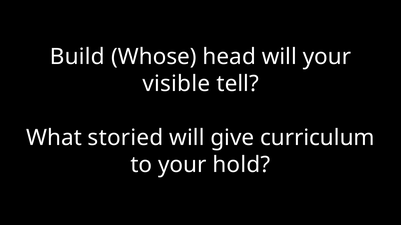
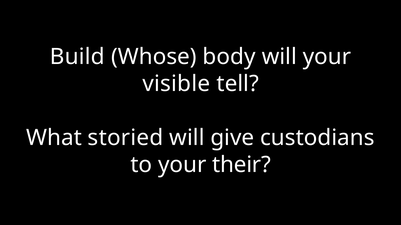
head: head -> body (229, 57)
curriculum: curriculum -> custodians (317, 138)
hold: hold -> their (242, 165)
